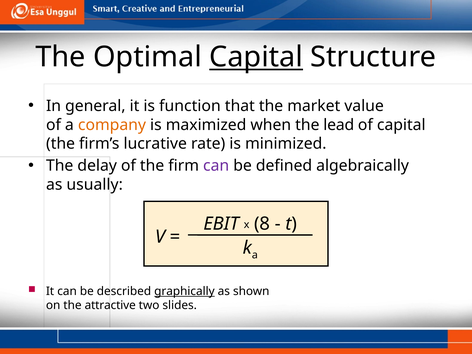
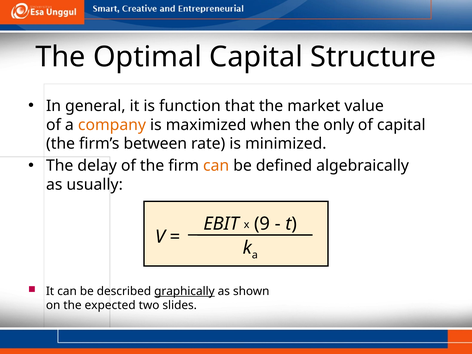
Capital underline: present -> none (256, 57)
lead: lead -> only (339, 125)
lucrative: lucrative -> between (155, 144)
can colour: purple -> orange (216, 166)
8: 8 -> 9 (262, 224)
attractive: attractive -> expected (110, 305)
